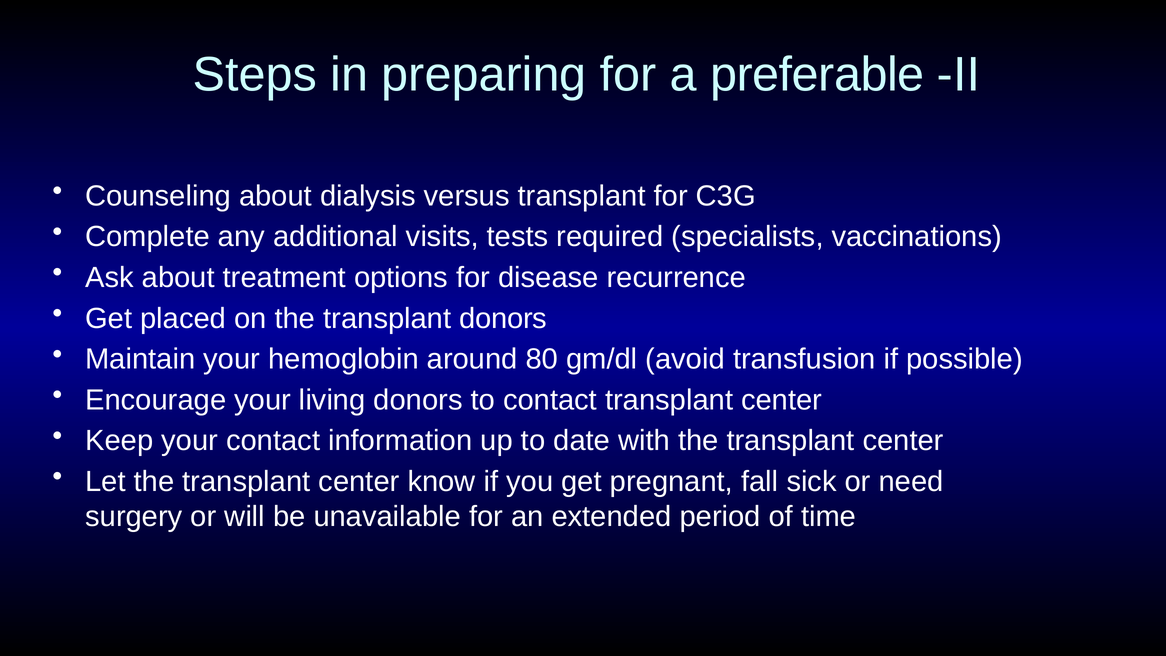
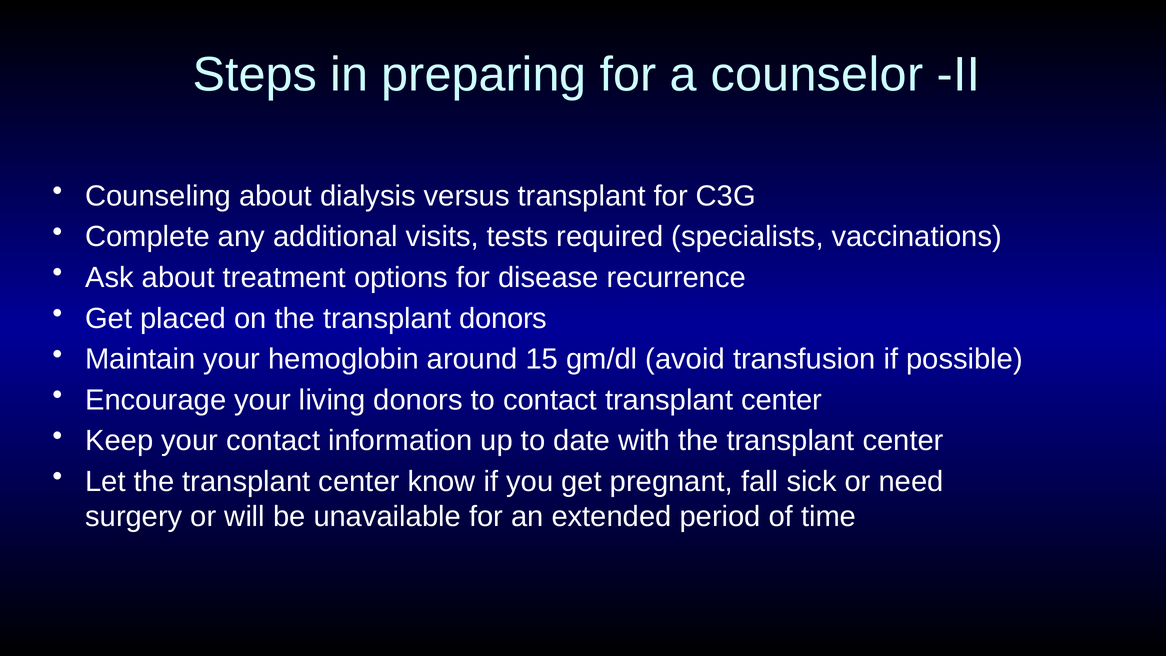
preferable: preferable -> counselor (817, 75)
80: 80 -> 15 (542, 359)
